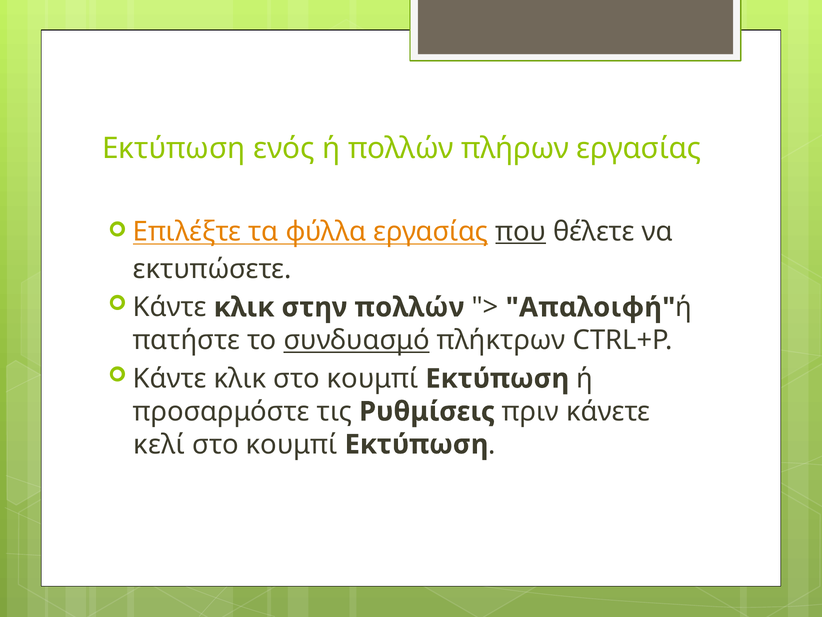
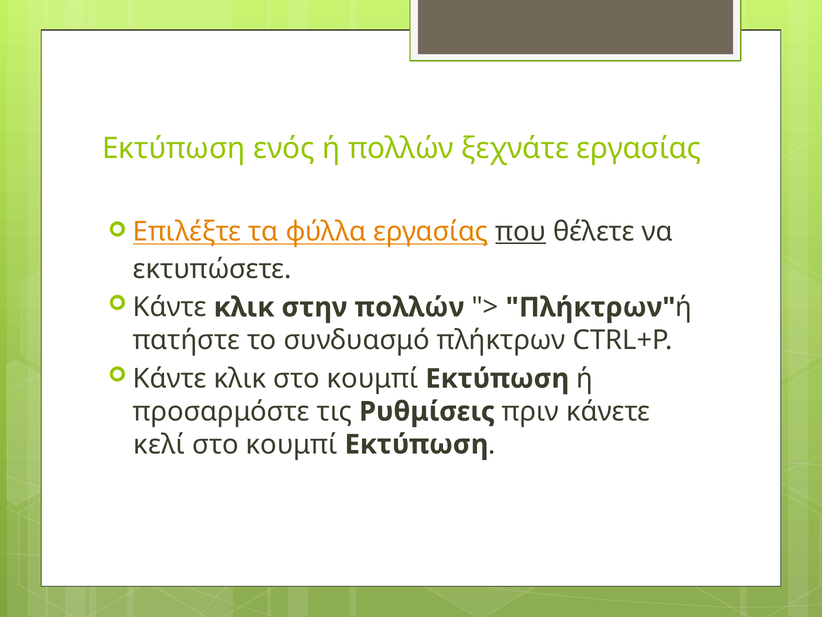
πλήρων: πλήρων -> ξεχνάτε (515, 148)
Απαλοιφή: Απαλοιφή -> Πλήκτρων (591, 307)
συνδυασμό underline: present -> none (357, 340)
